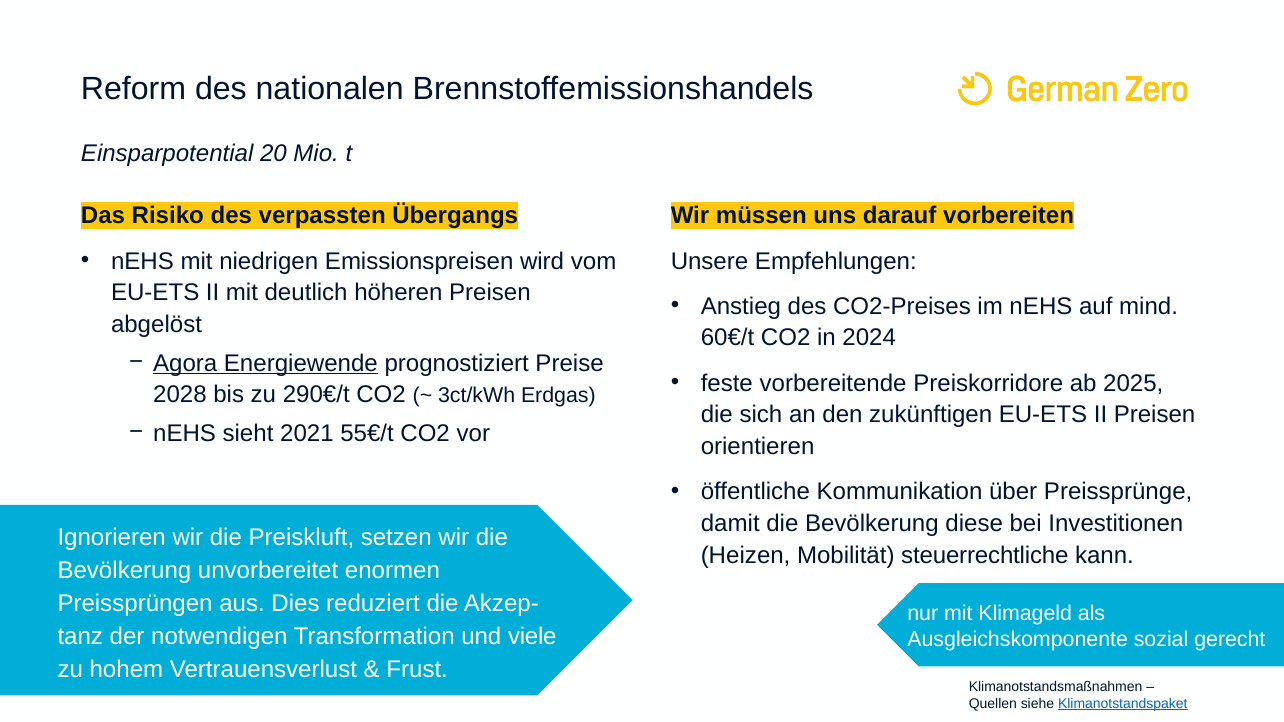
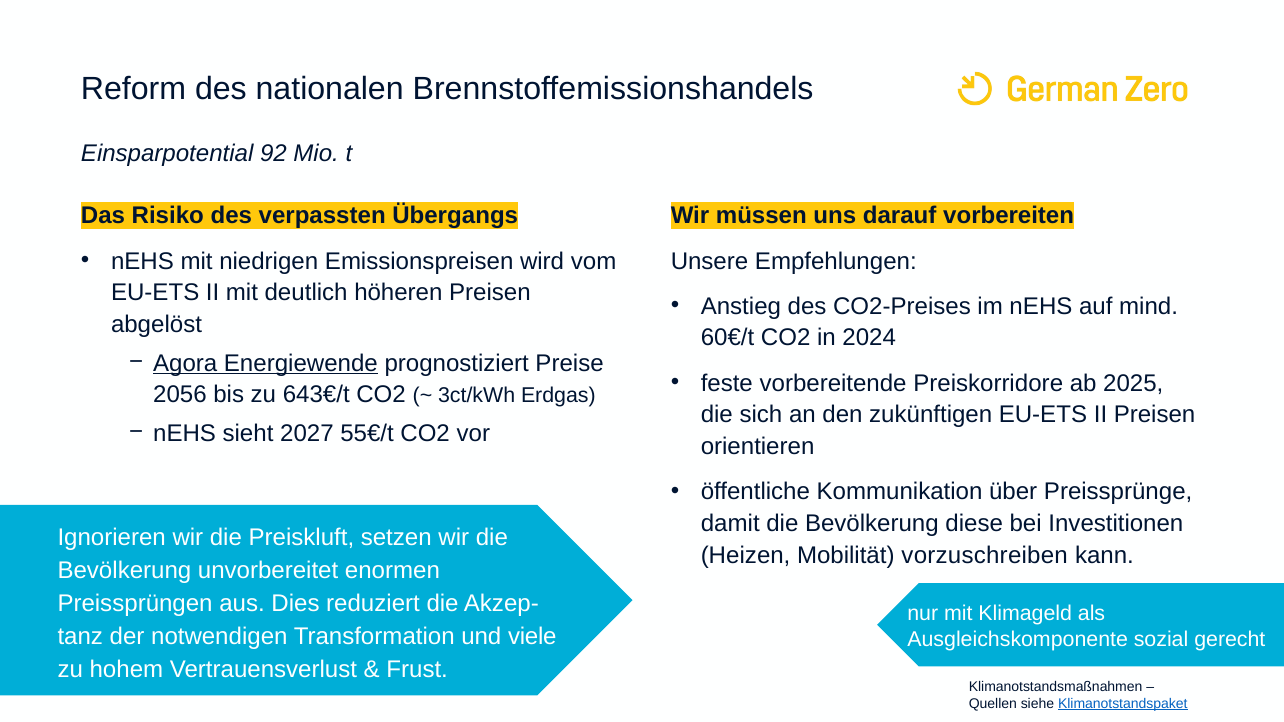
20: 20 -> 92 (273, 154)
2028: 2028 -> 2056 (180, 395)
290€/t: 290€/t -> 643€/t (316, 395)
2021: 2021 -> 2027 (307, 433)
steuerrechtliche: steuerrechtliche -> vorzuschreiben (985, 556)
